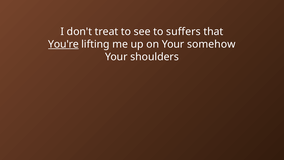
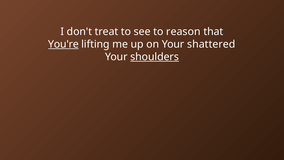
suffers: suffers -> reason (183, 32)
somehow: somehow -> shattered (211, 44)
shoulders underline: none -> present (155, 57)
